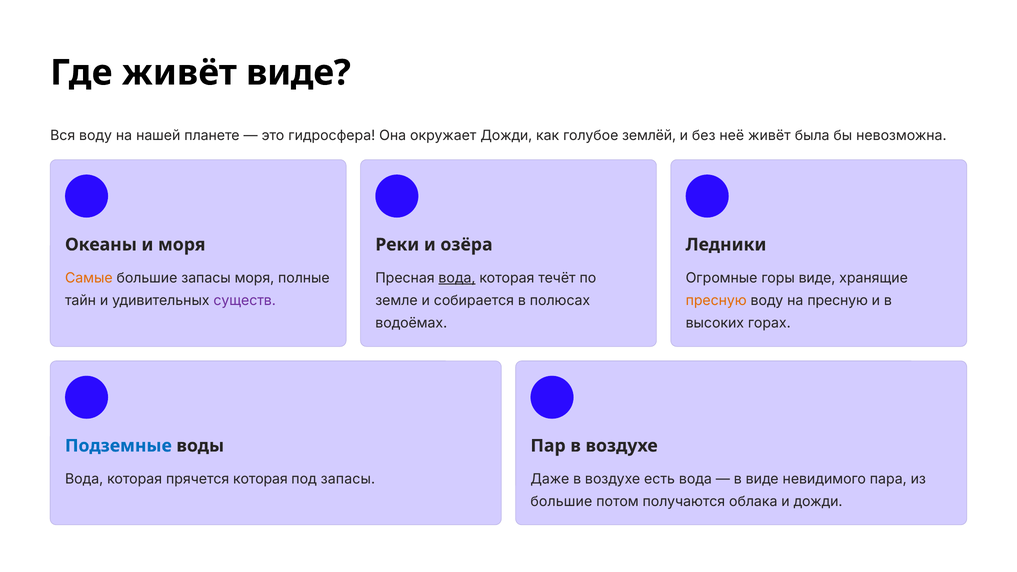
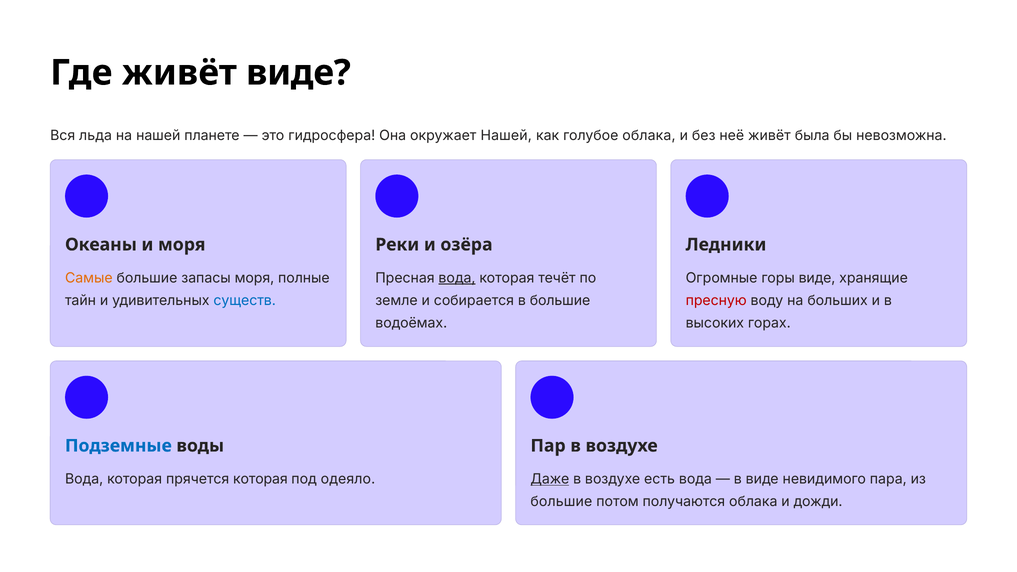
Вся воду: воду -> льда (96, 136)
окружает Дожди: Дожди -> Нашей (506, 136)
голубое землёй: землёй -> облака (649, 136)
существ colour: purple -> blue (245, 300)
в полюсах: полюсах -> большие (560, 300)
пресную colour: orange -> red (716, 300)
на пресную: пресную -> больших (838, 300)
под запасы: запасы -> одеяло (348, 479)
Даже underline: none -> present (550, 479)
